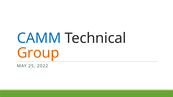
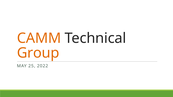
CAMM colour: blue -> orange (39, 38)
